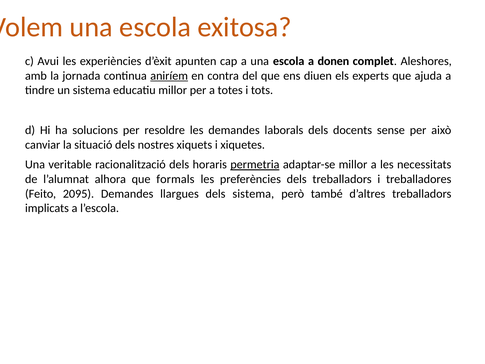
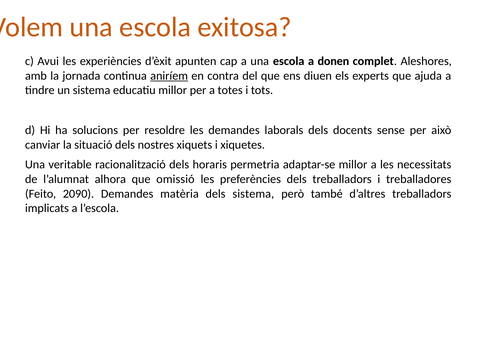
permetria underline: present -> none (255, 165)
formals: formals -> omissió (175, 179)
2095: 2095 -> 2090 (78, 194)
llargues: llargues -> matèria (179, 194)
